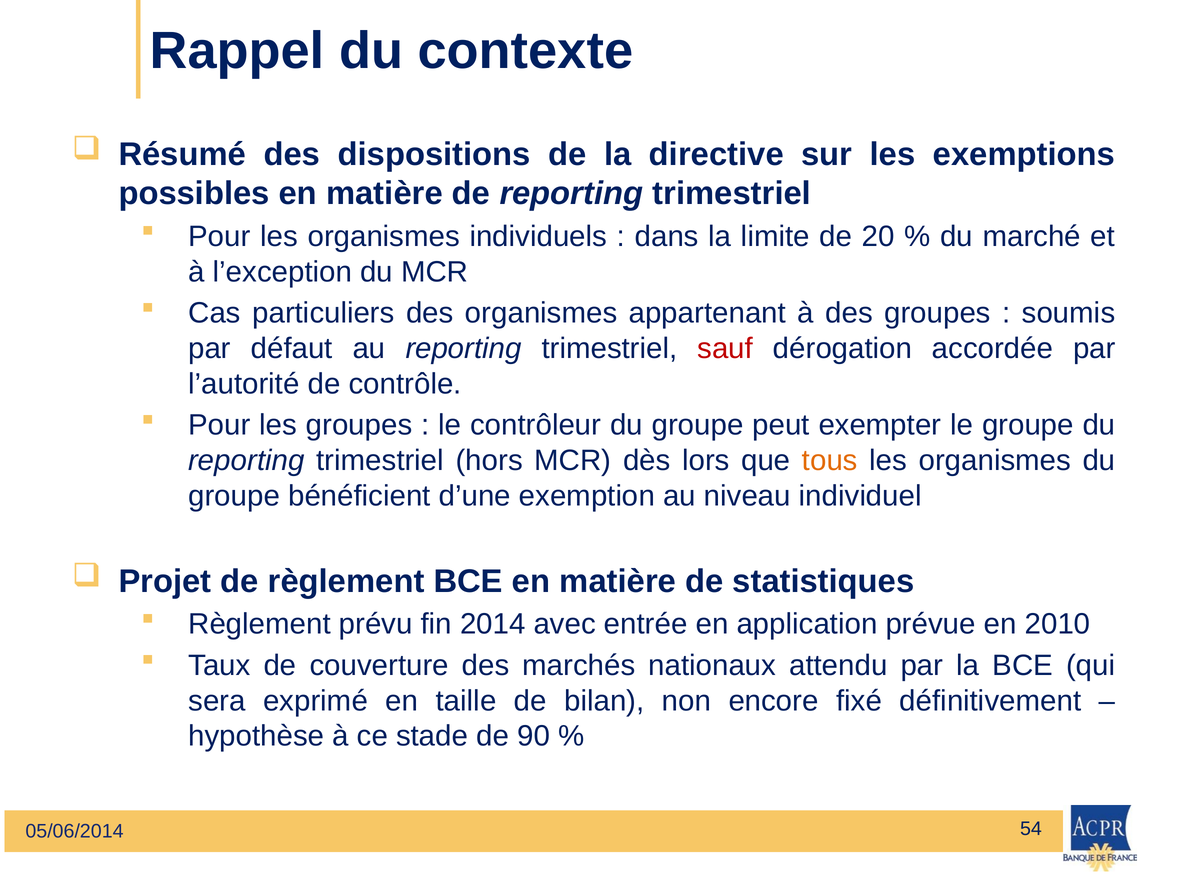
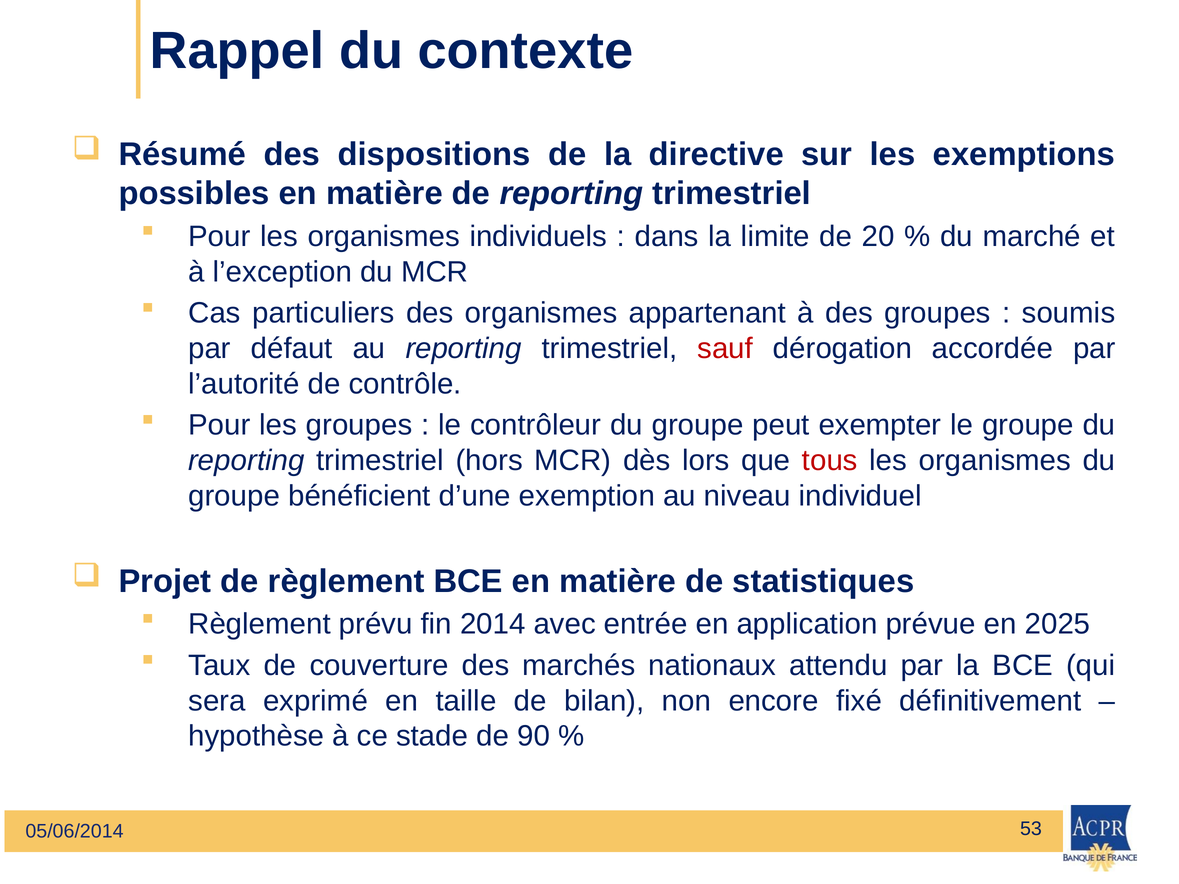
tous colour: orange -> red (830, 461)
2010: 2010 -> 2025 (1058, 624)
54: 54 -> 53 (1031, 829)
